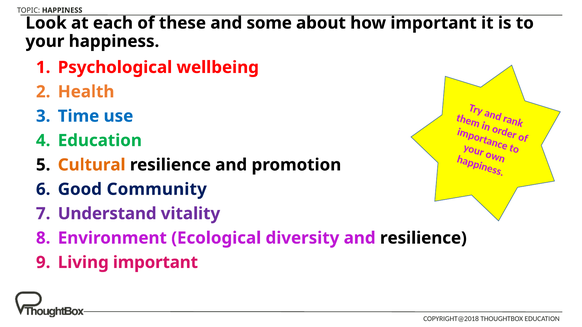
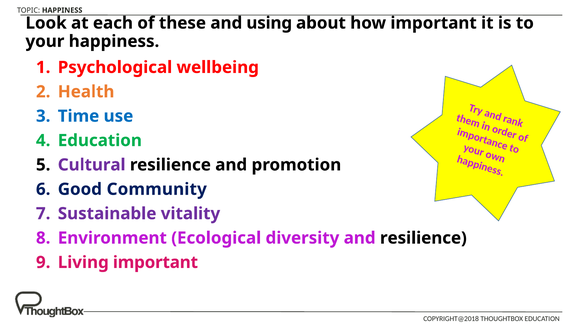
some: some -> using (269, 23)
Cultural colour: orange -> purple (92, 165)
Understand: Understand -> Sustainable (107, 214)
